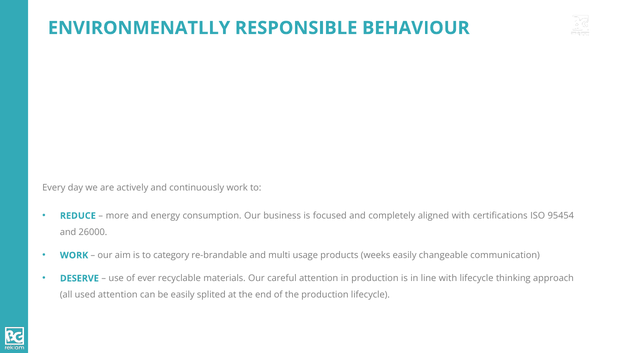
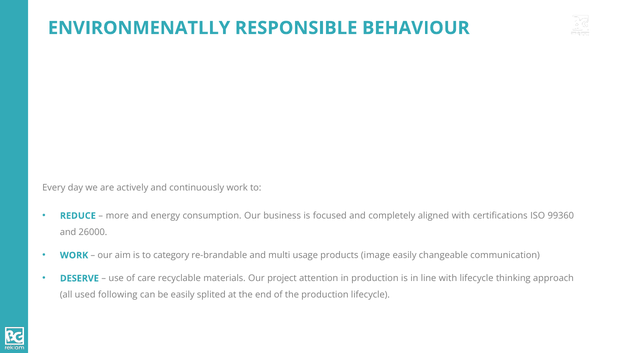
95454: 95454 -> 99360 (561, 216)
weeks: weeks -> image (376, 256)
ever: ever -> care (147, 279)
careful: careful -> project (282, 279)
used attention: attention -> following (118, 295)
